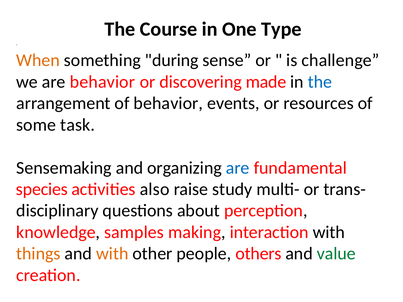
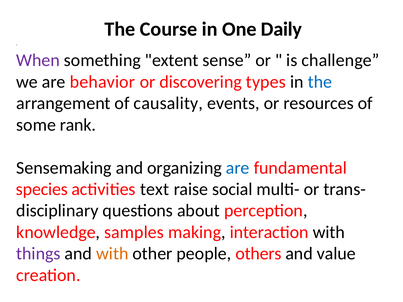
Type: Type -> Daily (282, 29)
When colour: orange -> purple (38, 60)
during: during -> extent (172, 60)
made: made -> types (266, 82)
of behavior: behavior -> causality (168, 103)
task: task -> rank (78, 125)
also: also -> text (155, 189)
study: study -> social (232, 189)
things colour: orange -> purple (38, 254)
value colour: green -> black (336, 254)
